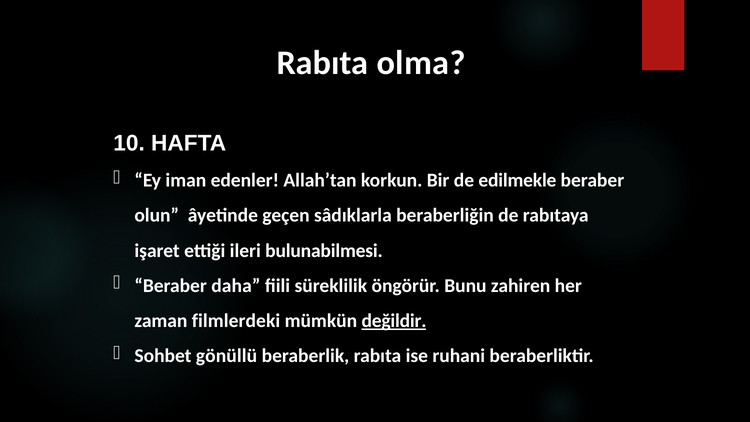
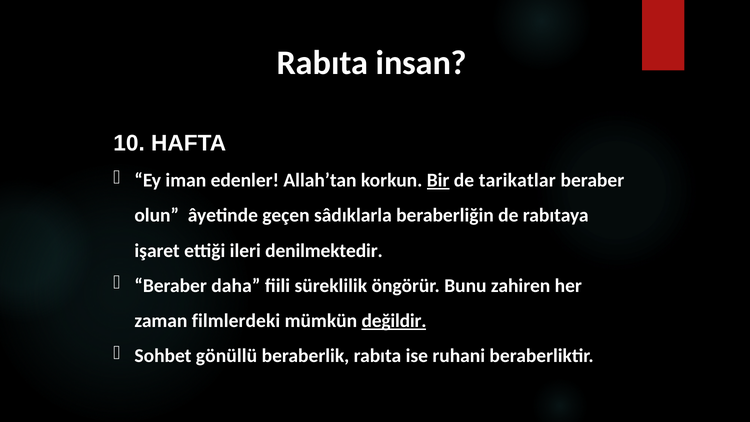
olma: olma -> insan (421, 63)
Bir underline: none -> present (438, 180)
edilmekle: edilmekle -> tarikatlar (517, 180)
bulunabilmesi: bulunabilmesi -> denilmektedir (324, 251)
